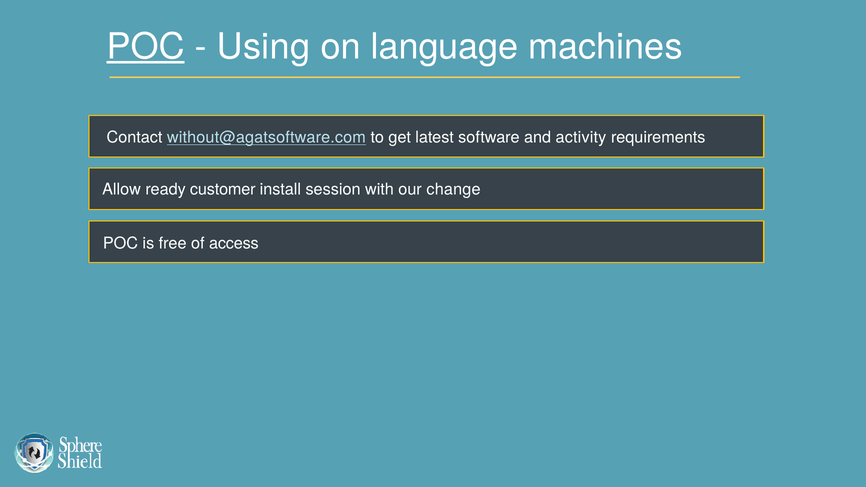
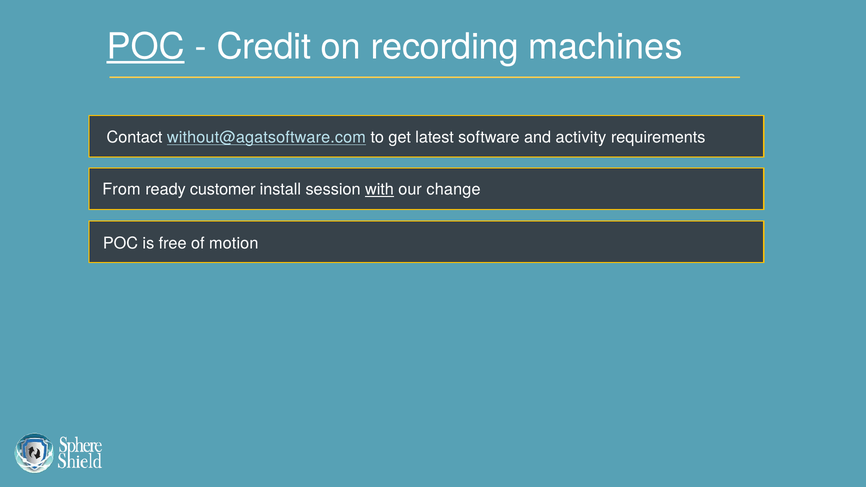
Using: Using -> Credit (264, 47)
language: language -> recording (445, 47)
Allow: Allow -> From (121, 189)
with underline: none -> present (379, 189)
access: access -> motion (234, 243)
